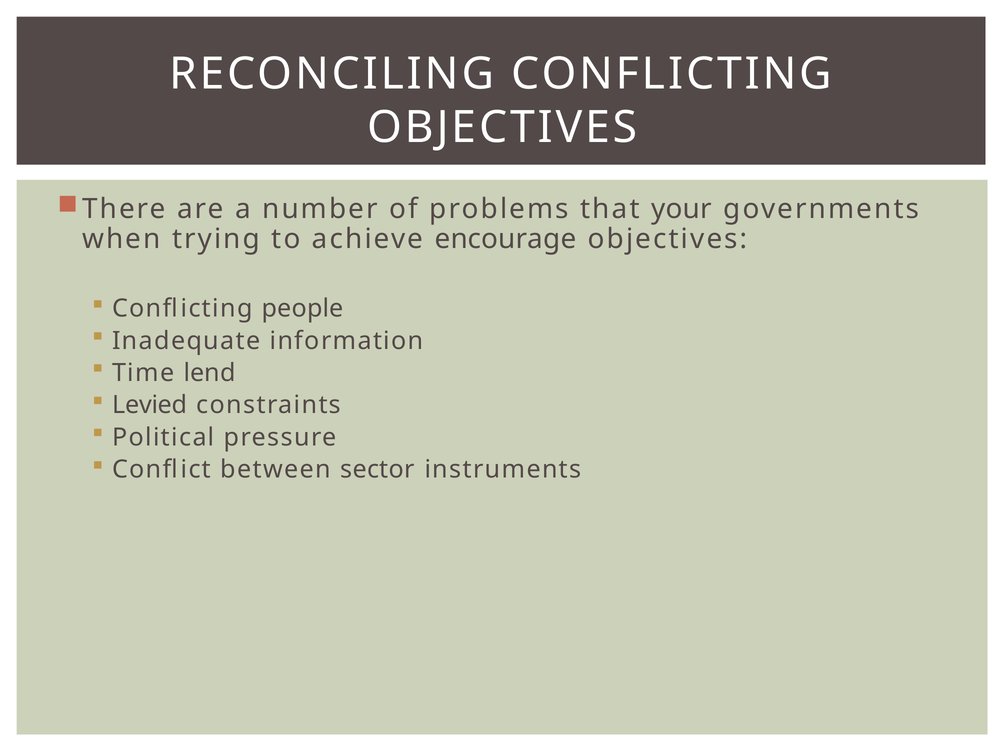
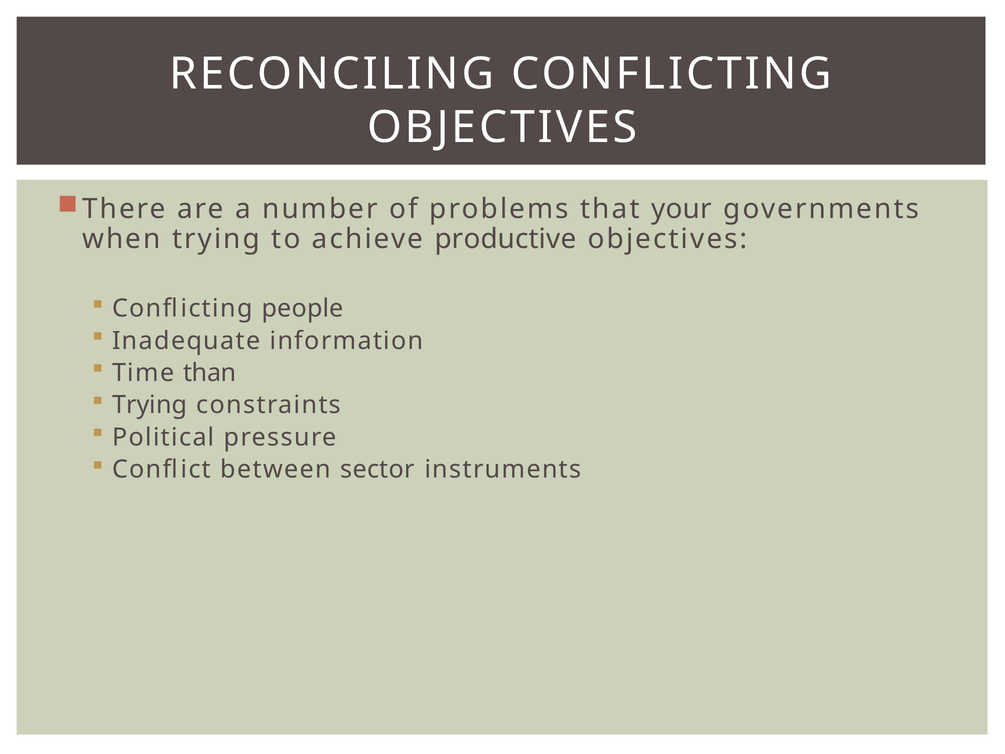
encourage: encourage -> productive (506, 239)
lend: lend -> than (210, 373)
Levied: Levied -> Trying (150, 405)
